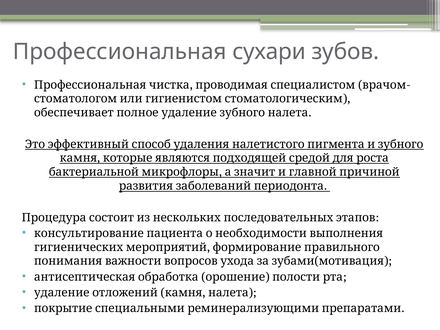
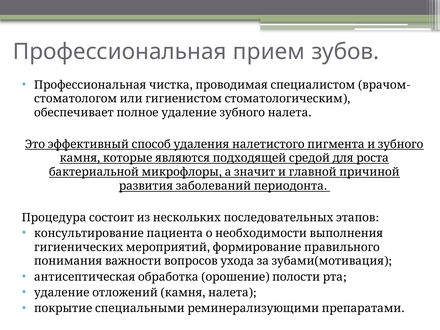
сухари: сухари -> прием (269, 52)
